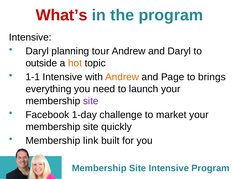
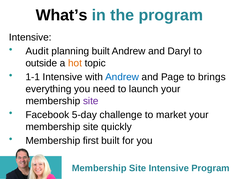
What’s colour: red -> black (62, 15)
Daryl: Daryl -> Audit (37, 51)
planning tour: tour -> built (101, 51)
Andrew colour: orange -> blue (122, 77)
1-day: 1-day -> 5-day (84, 115)
link: link -> first (91, 141)
